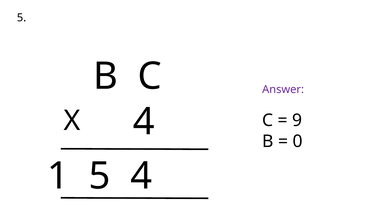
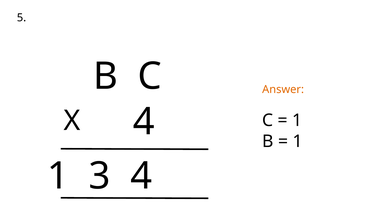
Answer colour: purple -> orange (283, 90)
9: 9 -> 1 (297, 121)
0: 0 -> 1 (298, 141)
1 5: 5 -> 3 (100, 176)
